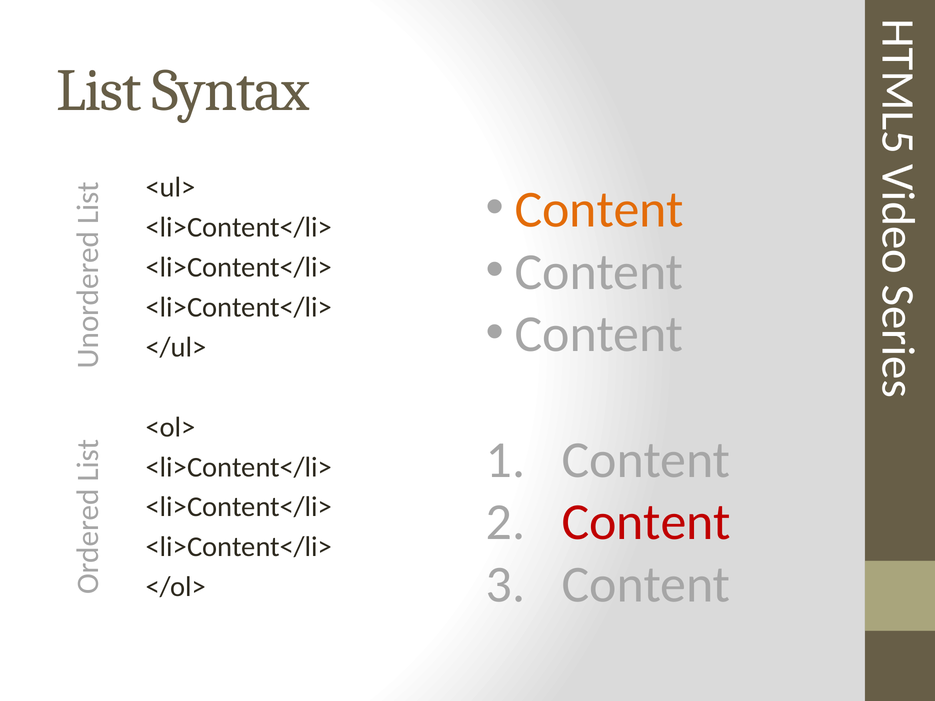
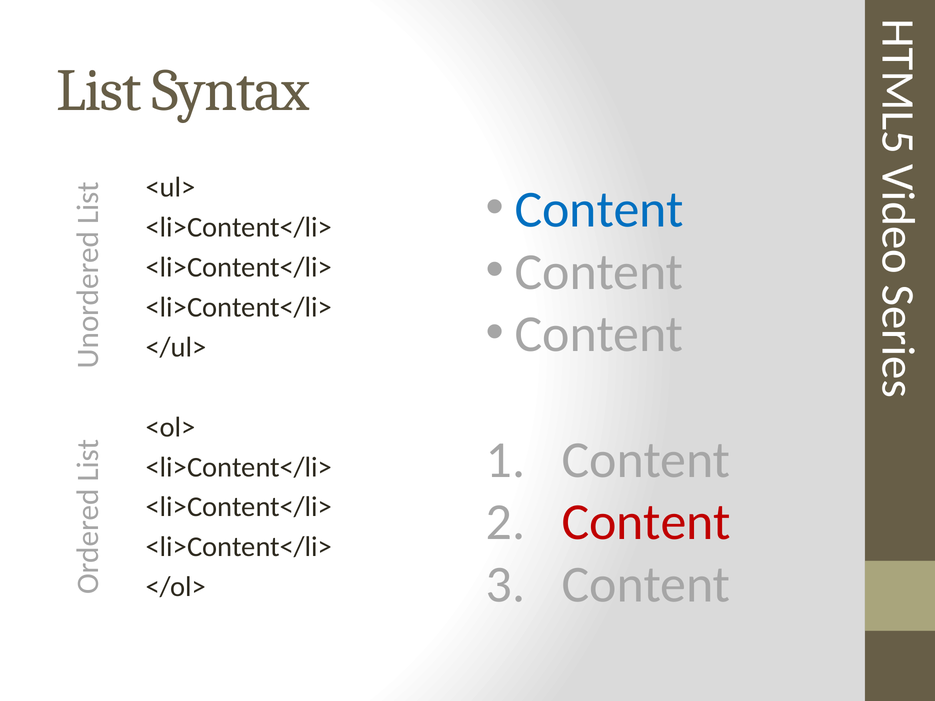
Content colour: orange -> blue (599, 210)
